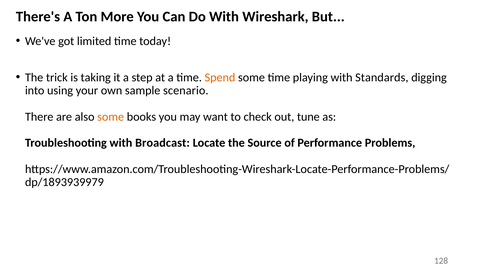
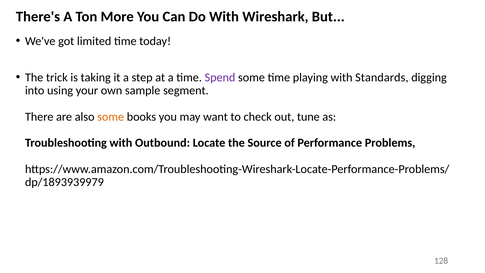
Spend colour: orange -> purple (220, 77)
scenario: scenario -> segment (186, 90)
Broadcast: Broadcast -> Outbound (163, 143)
